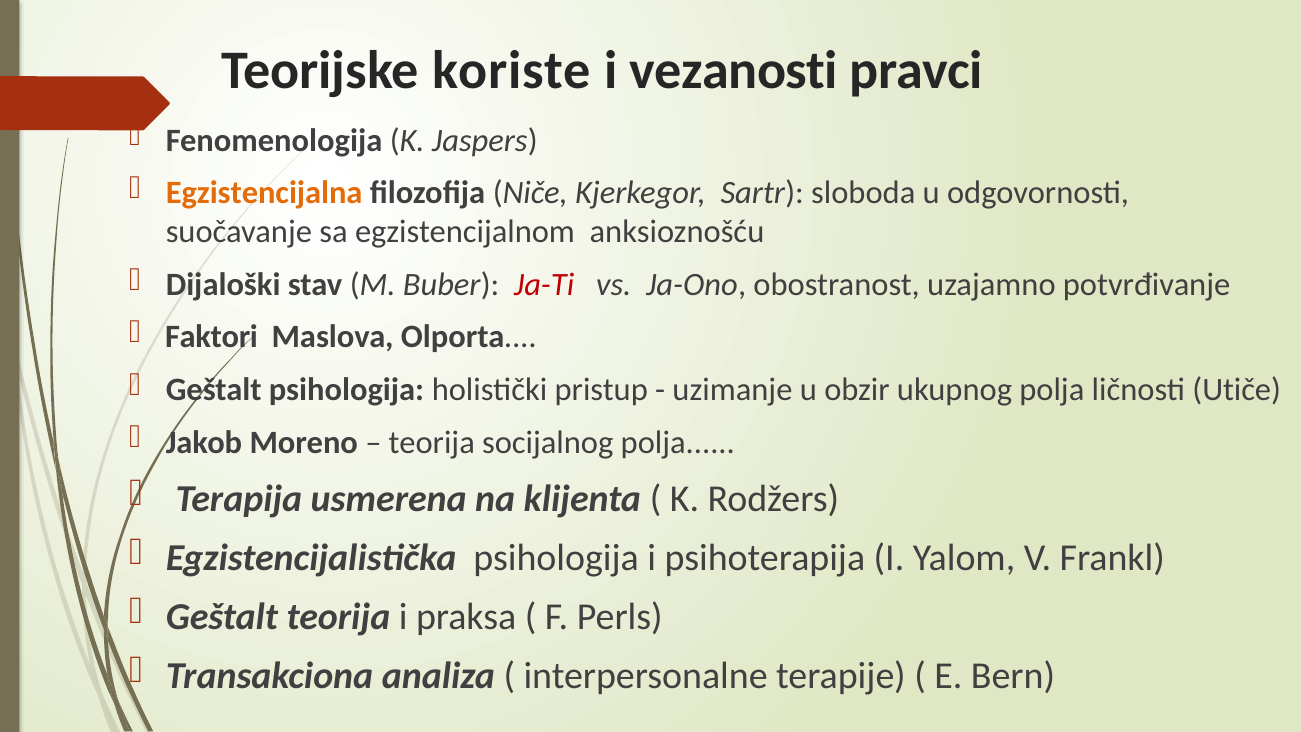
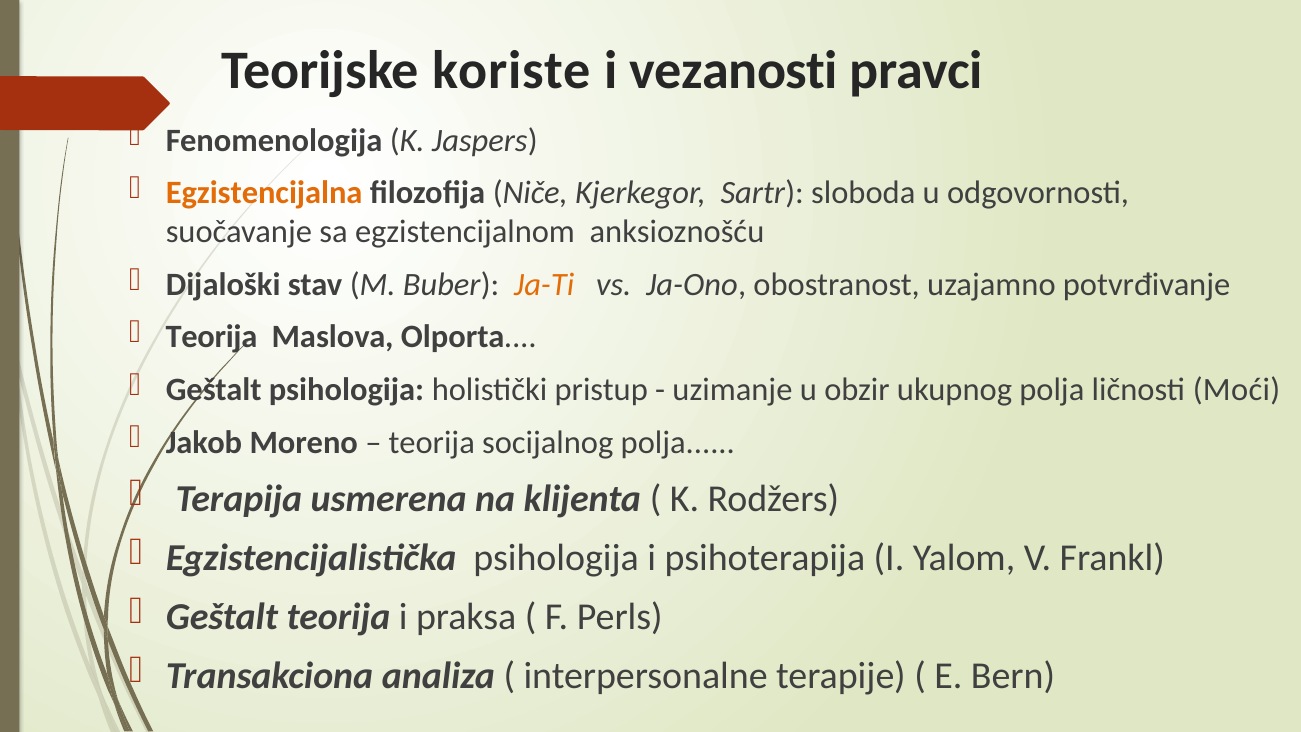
Ja-Ti colour: red -> orange (544, 285)
Faktori: Faktori -> Teorija (212, 337)
Utiče: Utiče -> Moći (1237, 390)
